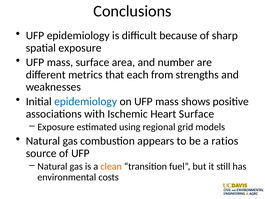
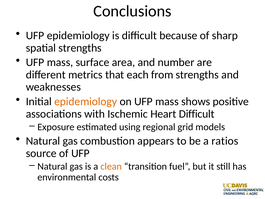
spatial exposure: exposure -> strengths (80, 48)
epidemiology colour: blue -> orange (86, 101)
Heart Surface: Surface -> Difficult (197, 114)
